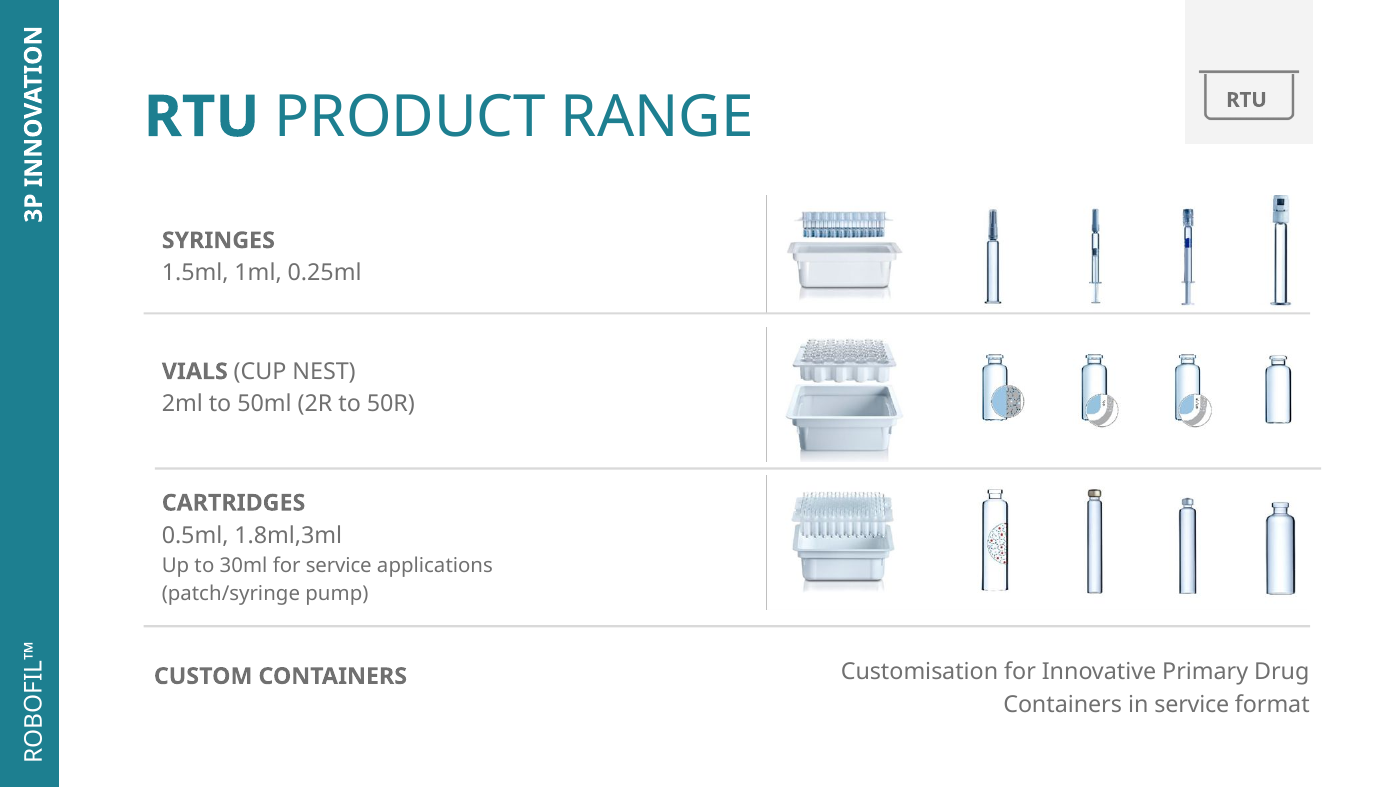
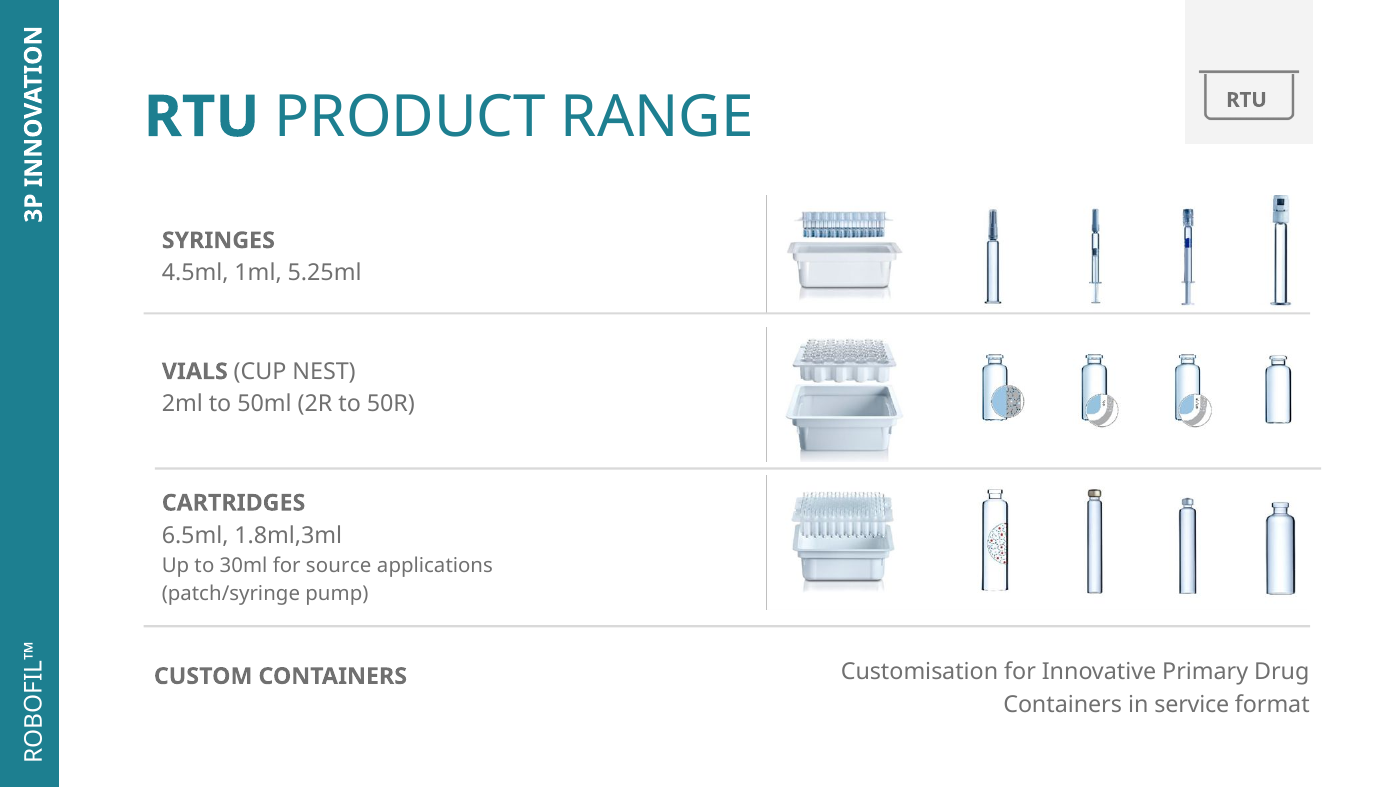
1.5ml: 1.5ml -> 4.5ml (195, 273)
0.25ml: 0.25ml -> 5.25ml (325, 273)
0.5ml: 0.5ml -> 6.5ml (195, 536)
for service: service -> source (339, 566)
